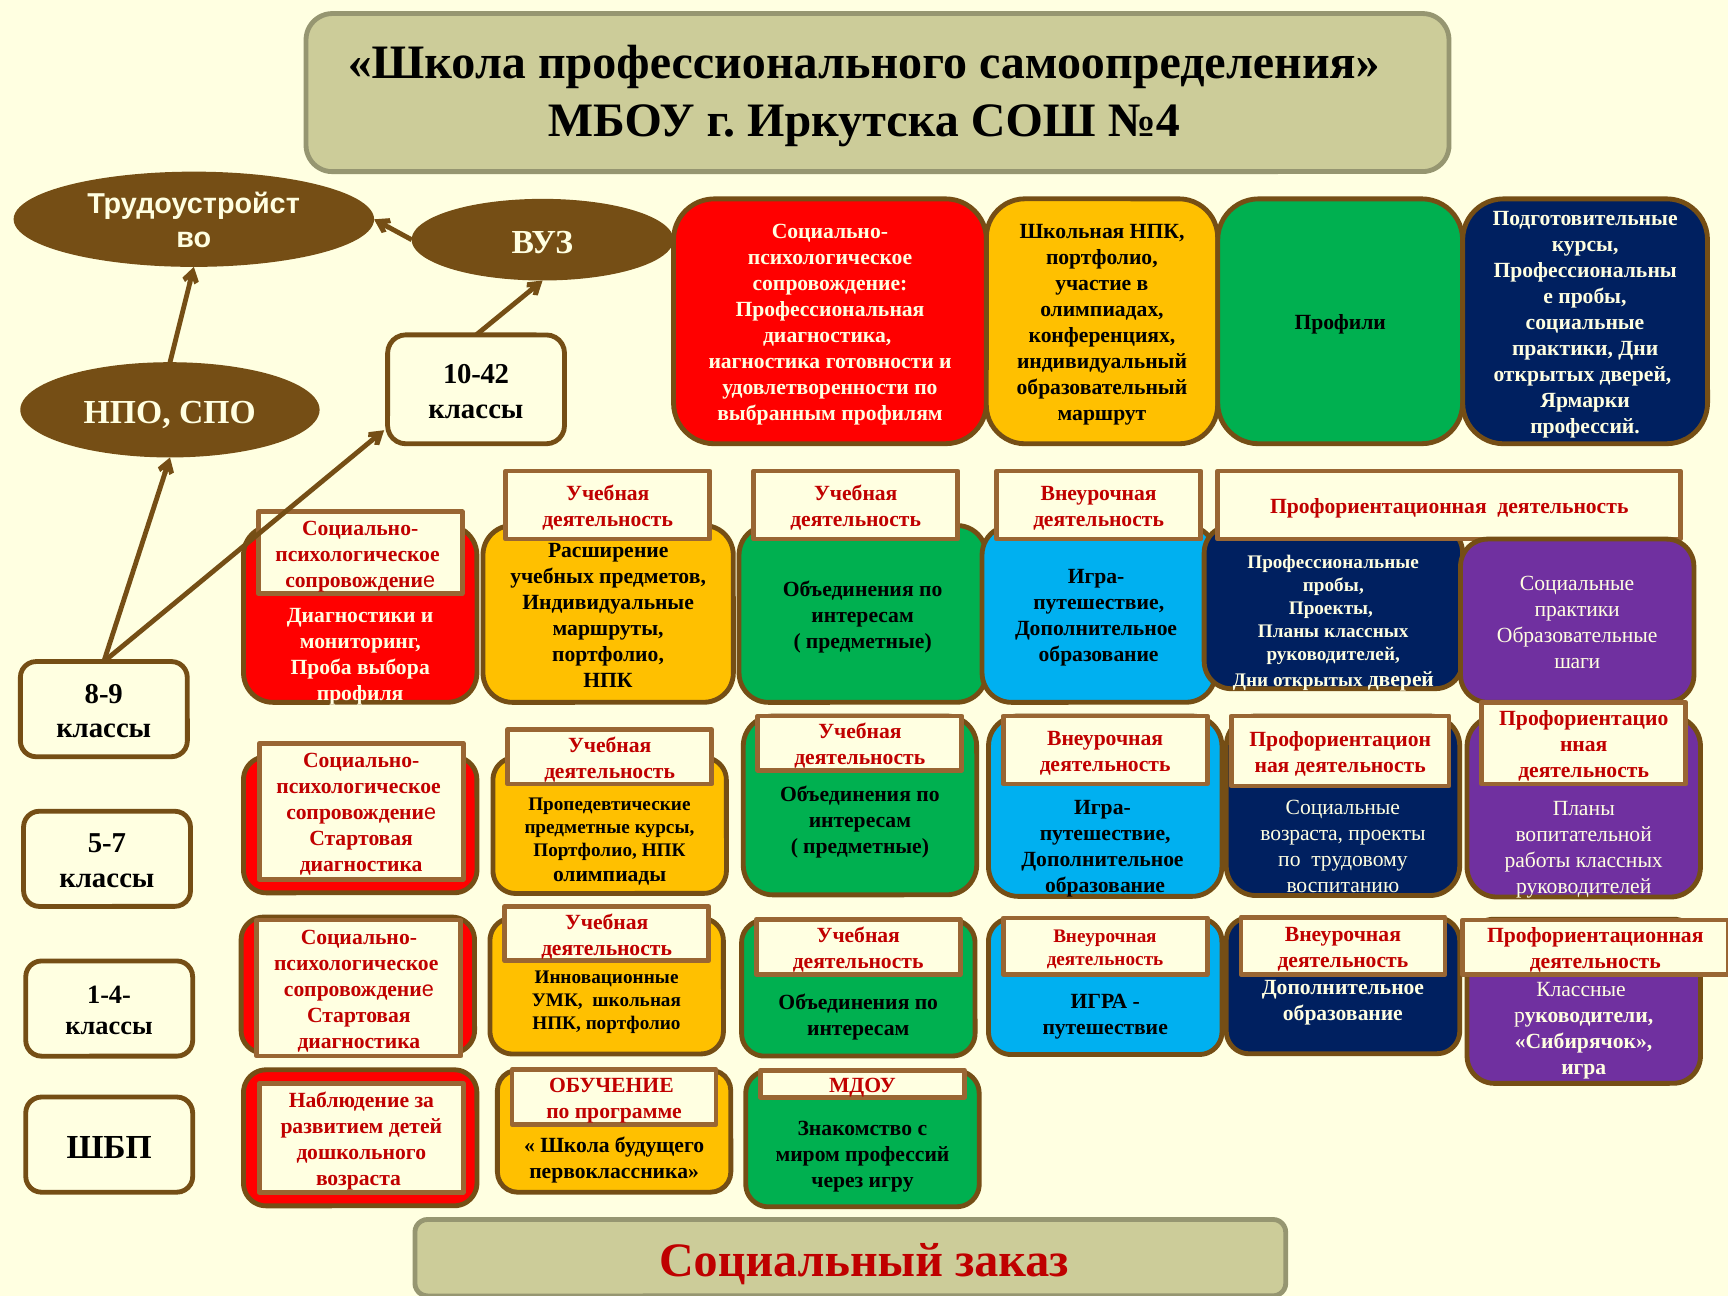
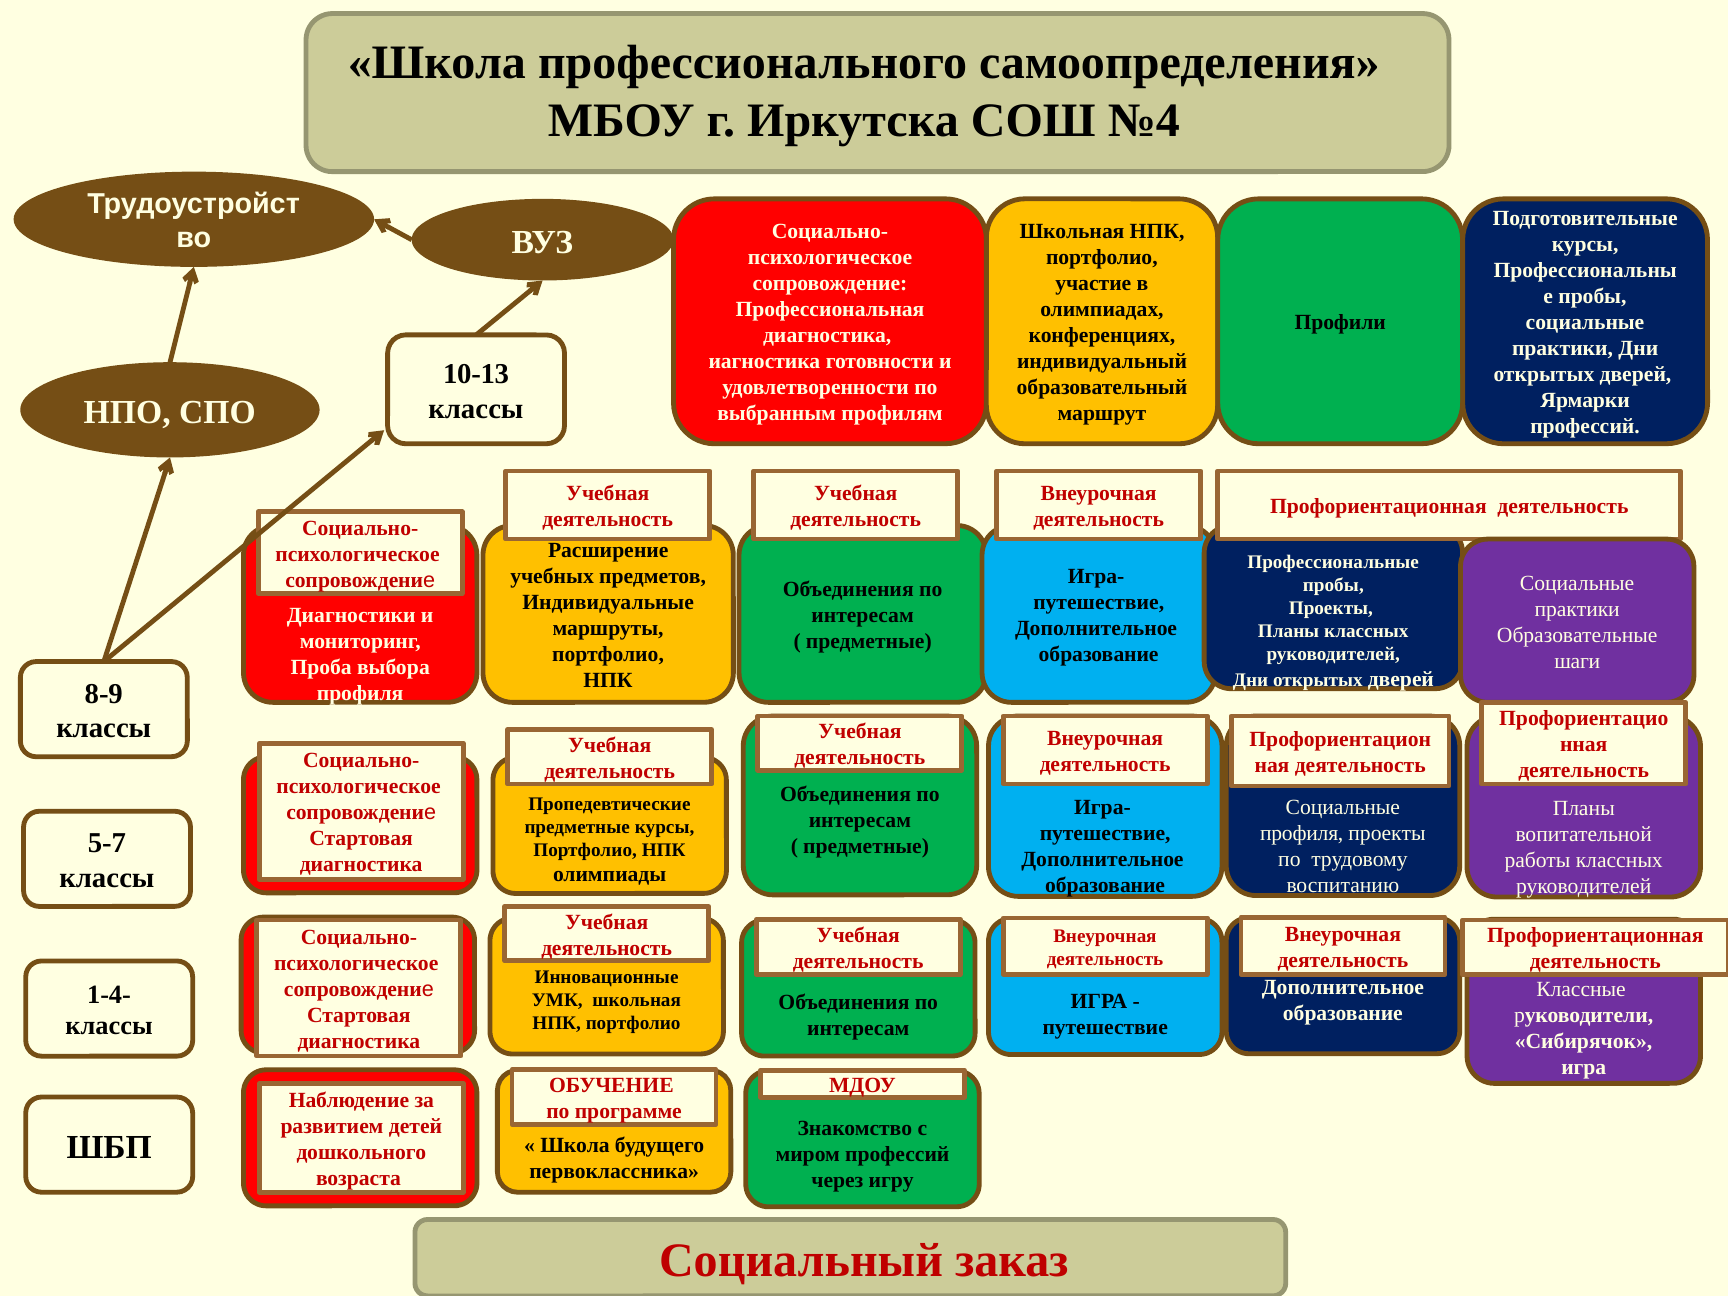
10-42: 10-42 -> 10-13 (476, 374)
возраста: возраста -> профиля (1302, 833)
